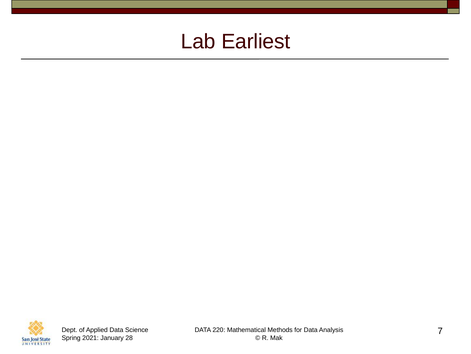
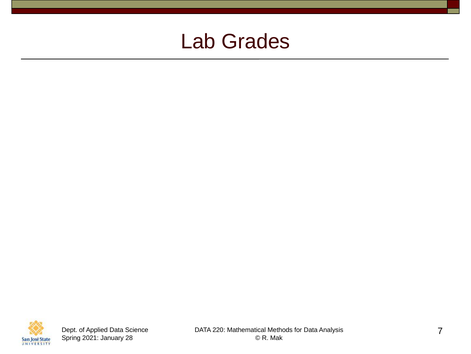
Earliest: Earliest -> Grades (256, 41)
